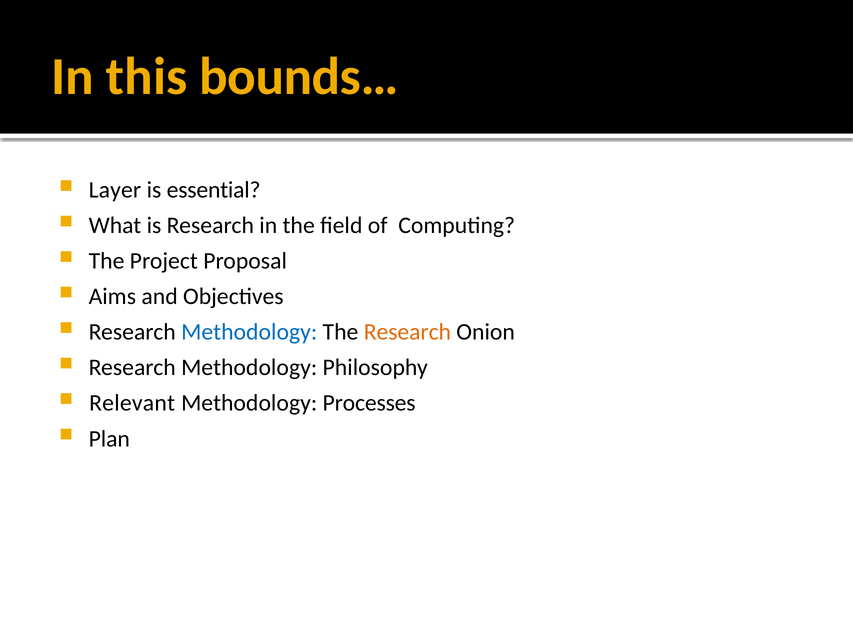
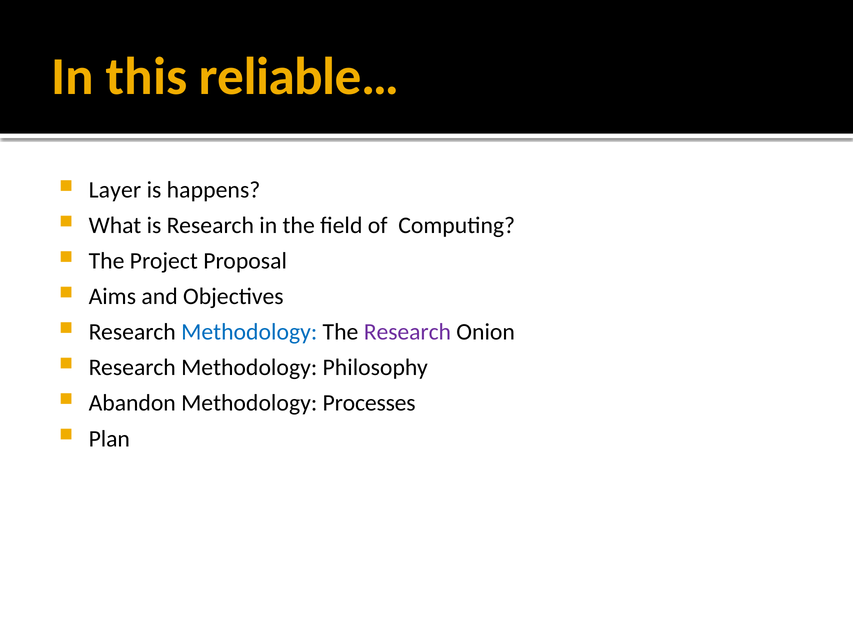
bounds…: bounds… -> reliable… (299, 77)
essential: essential -> happens (214, 190)
Research colour: orange -> purple (407, 332)
Relevant: Relevant -> Abandon (132, 404)
